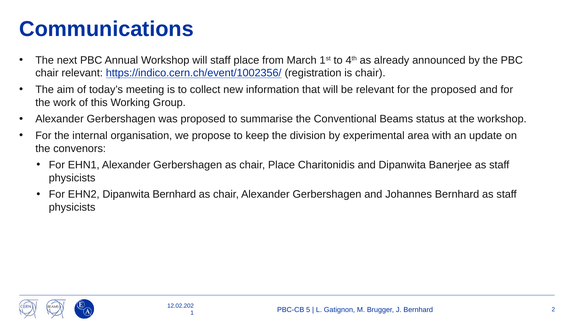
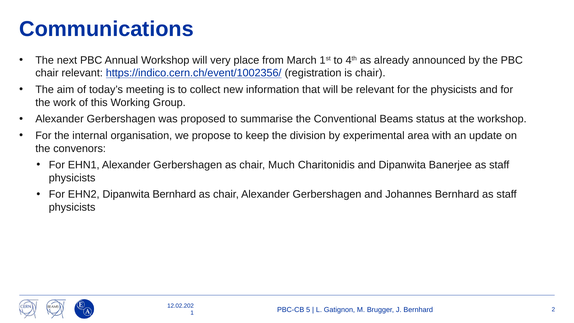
will staff: staff -> very (220, 60)
the proposed: proposed -> physicists (454, 90)
chair Place: Place -> Much (281, 165)
